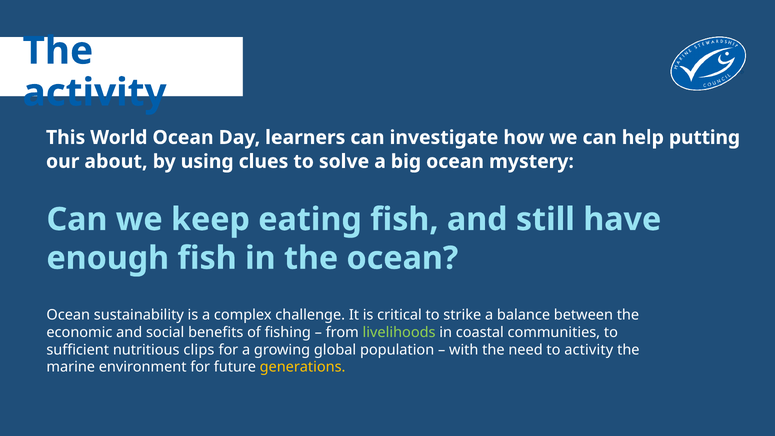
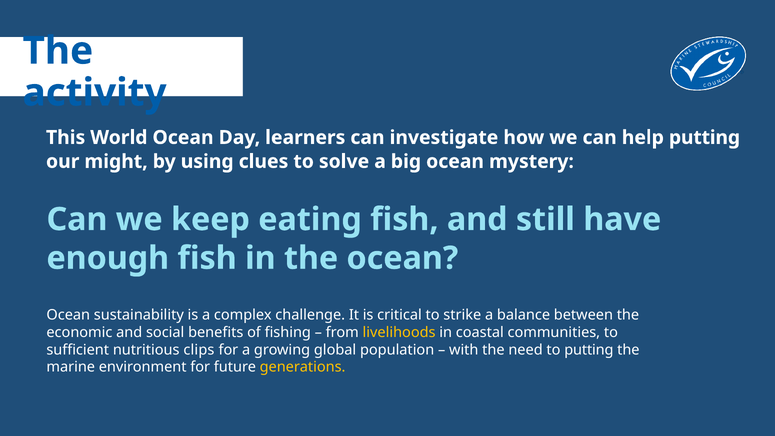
about: about -> might (116, 161)
livelihoods colour: light green -> yellow (399, 332)
to activity: activity -> putting (589, 350)
